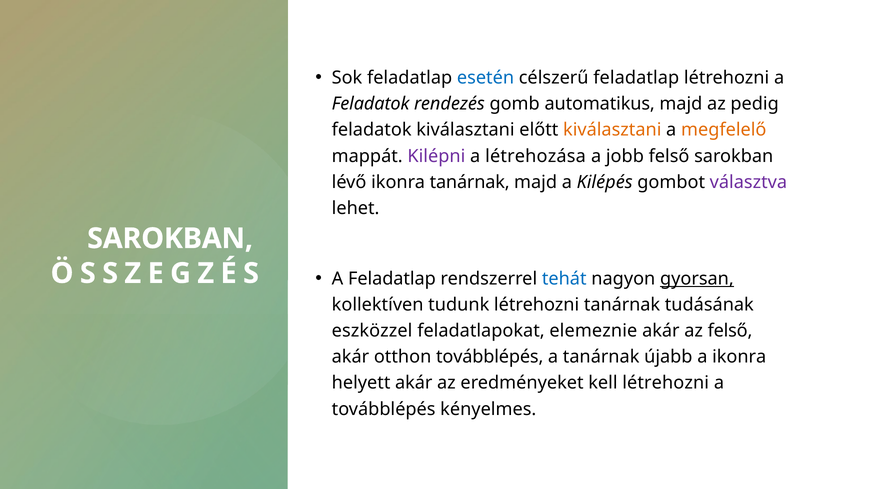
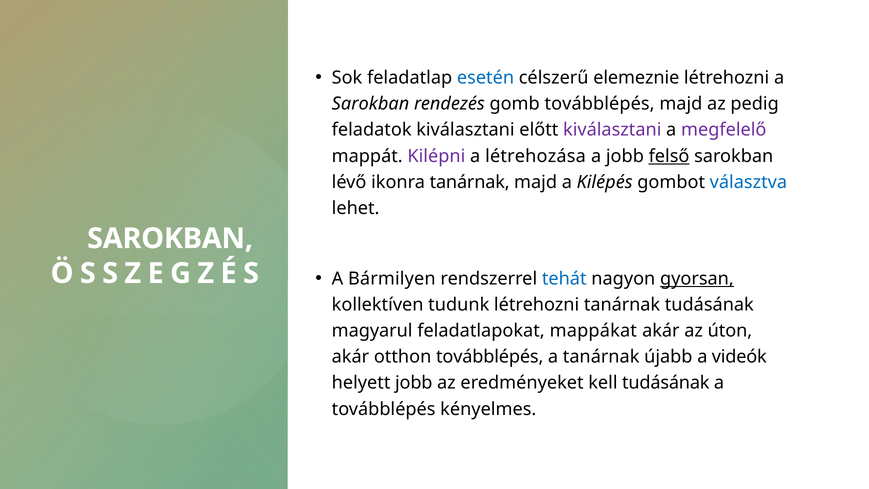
célszerű feladatlap: feladatlap -> elemeznie (636, 78)
Feladatok: Feladatok -> Sarokban (371, 104)
gomb automatikus: automatikus -> továbblépés (600, 104)
kiválasztani colour: orange -> purple (612, 130)
megfelelő colour: orange -> purple (724, 130)
felső underline: none -> present (669, 156)
választva colour: purple -> blue (748, 182)
A Feladatlap: Feladatlap -> Bármilyen (392, 278)
eszközzel: eszközzel -> magyarul (372, 331)
elemeznie: elemeznie -> mappákat (593, 331)
az felső: felső -> úton (730, 331)
a ikonra: ikonra -> videók (739, 357)
helyett akár: akár -> jobb (414, 383)
kell létrehozni: létrehozni -> tudásának (666, 383)
